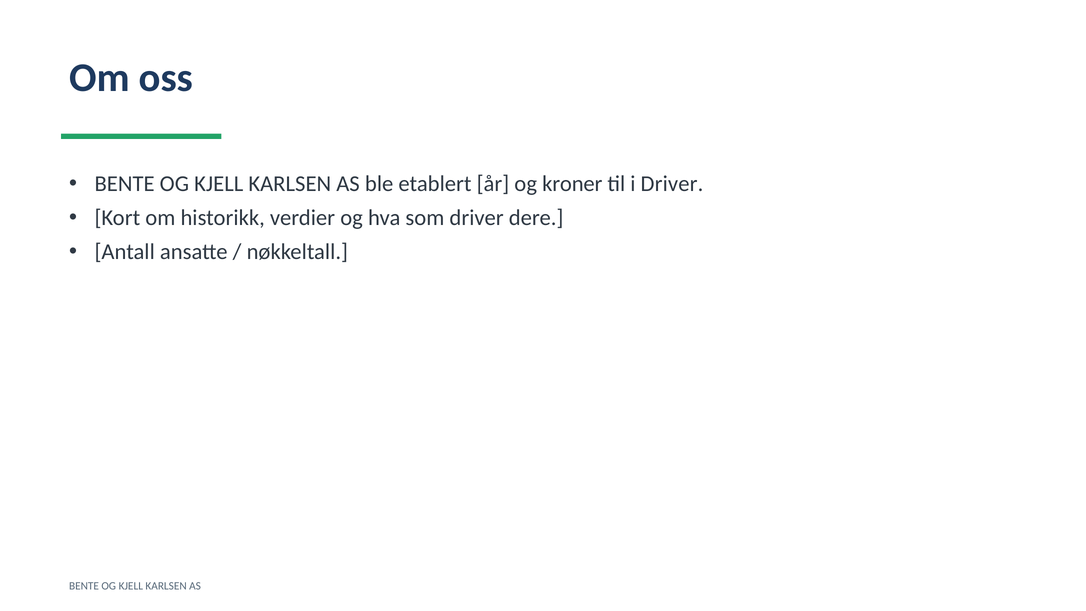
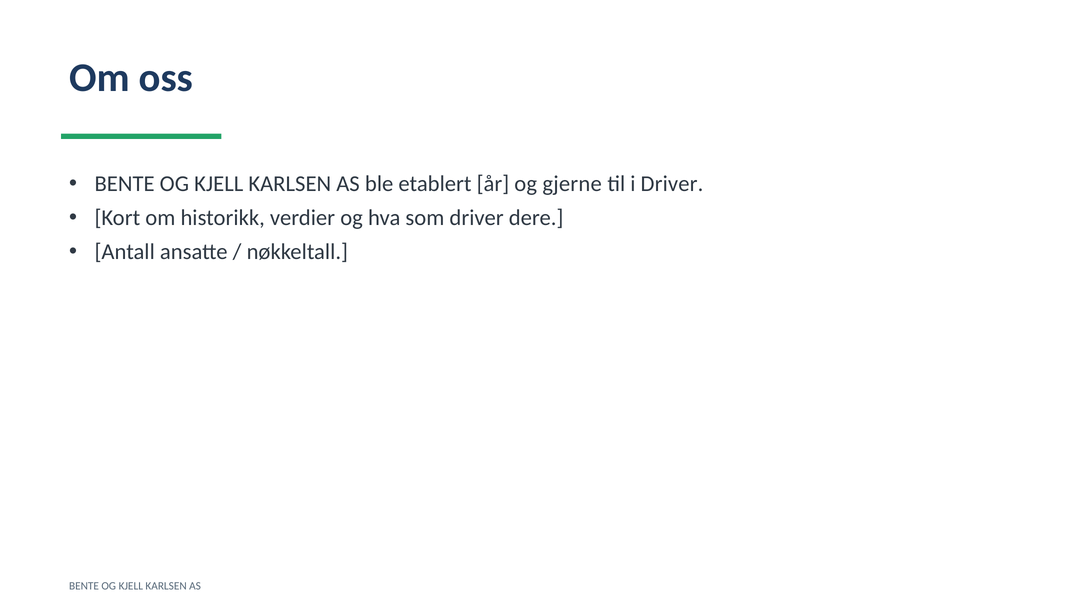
kroner: kroner -> gjerne (572, 184)
